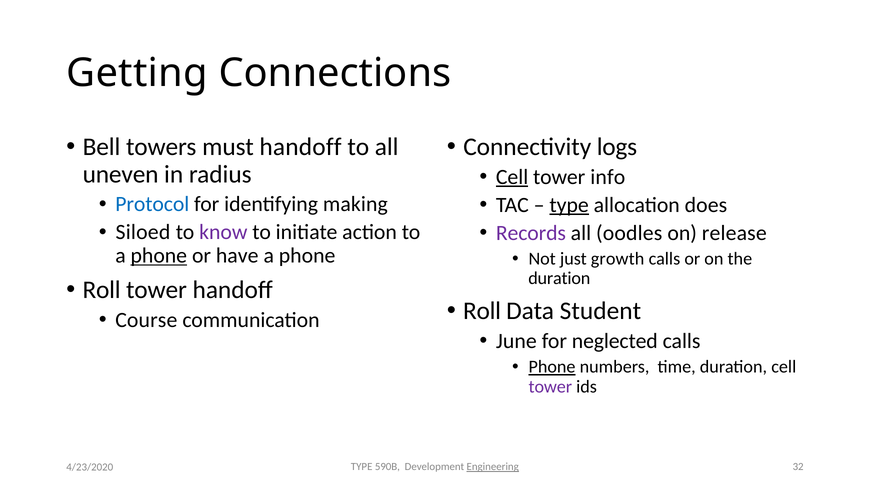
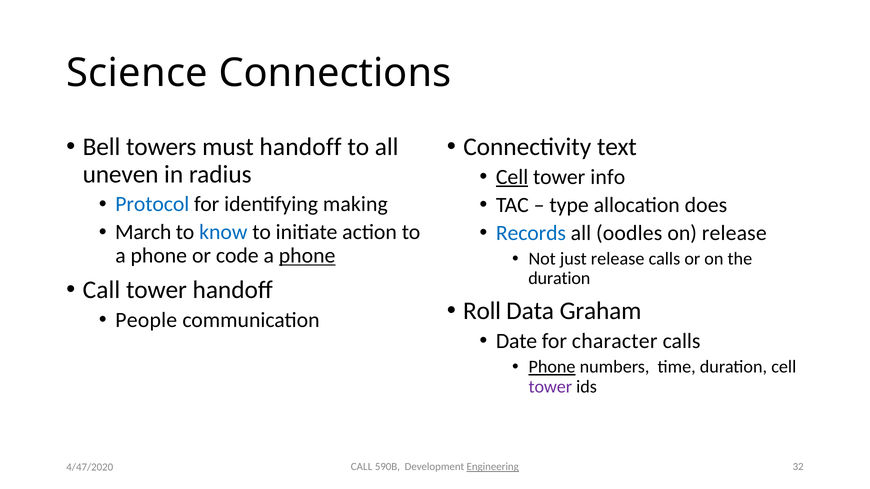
Getting: Getting -> Science (137, 73)
logs: logs -> text (617, 147)
type underline: present -> none (569, 205)
Siloed: Siloed -> March (143, 232)
know colour: purple -> blue (223, 232)
Records colour: purple -> blue (531, 233)
phone underline: present -> none (159, 256)
have: have -> code (237, 256)
phone underline: none -> present (307, 256)
just growth: growth -> release (618, 259)
Roll: Roll -> Call (101, 290)
Student: Student -> Graham (601, 311)
Course: Course -> People (146, 320)
June: June -> Date (516, 341)
neglected: neglected -> character (615, 341)
TYPE: TYPE -> CALL (362, 467)
4/23/2020: 4/23/2020 -> 4/47/2020 (90, 467)
